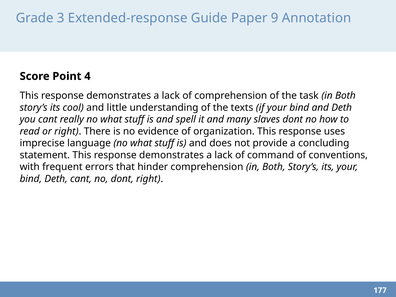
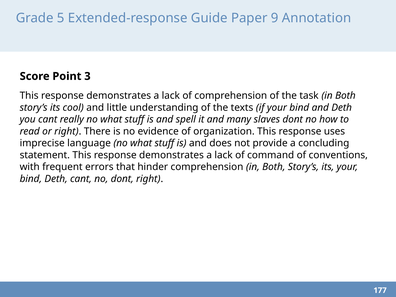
3: 3 -> 5 (61, 18)
4: 4 -> 3 (87, 76)
